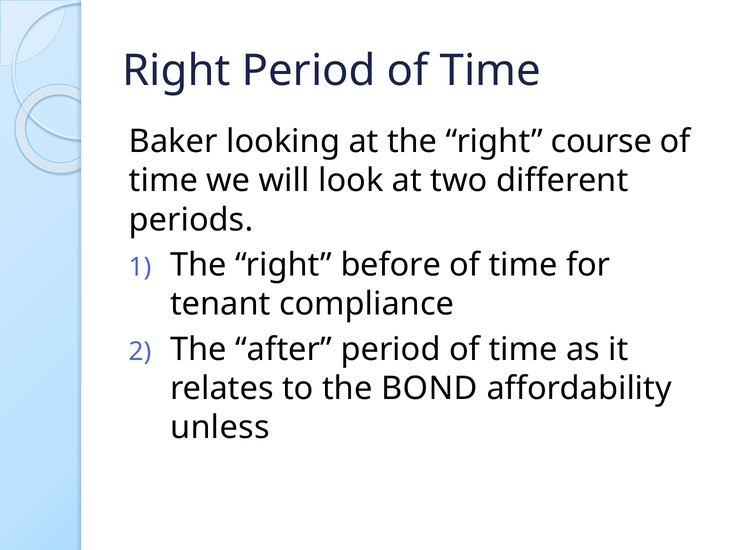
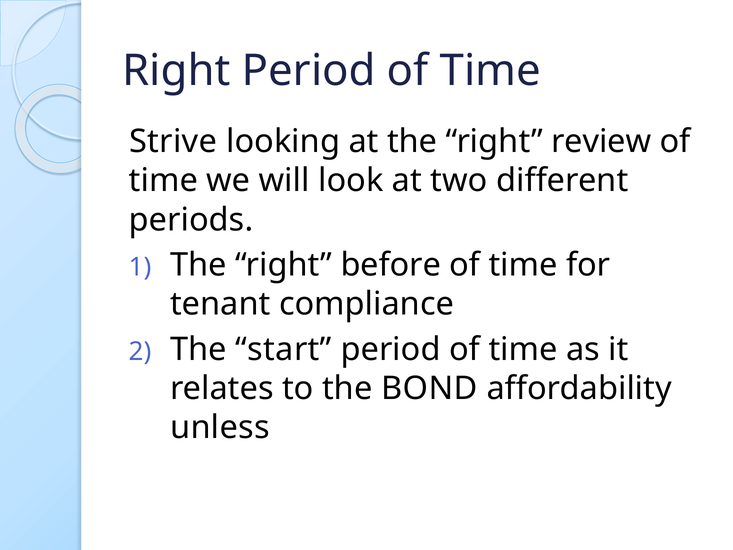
Baker: Baker -> Strive (173, 142)
course: course -> review (601, 142)
after: after -> start (283, 349)
